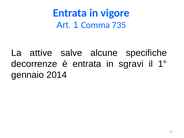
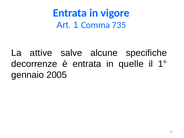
sgravi: sgravi -> quelle (131, 64)
2014: 2014 -> 2005 (57, 75)
